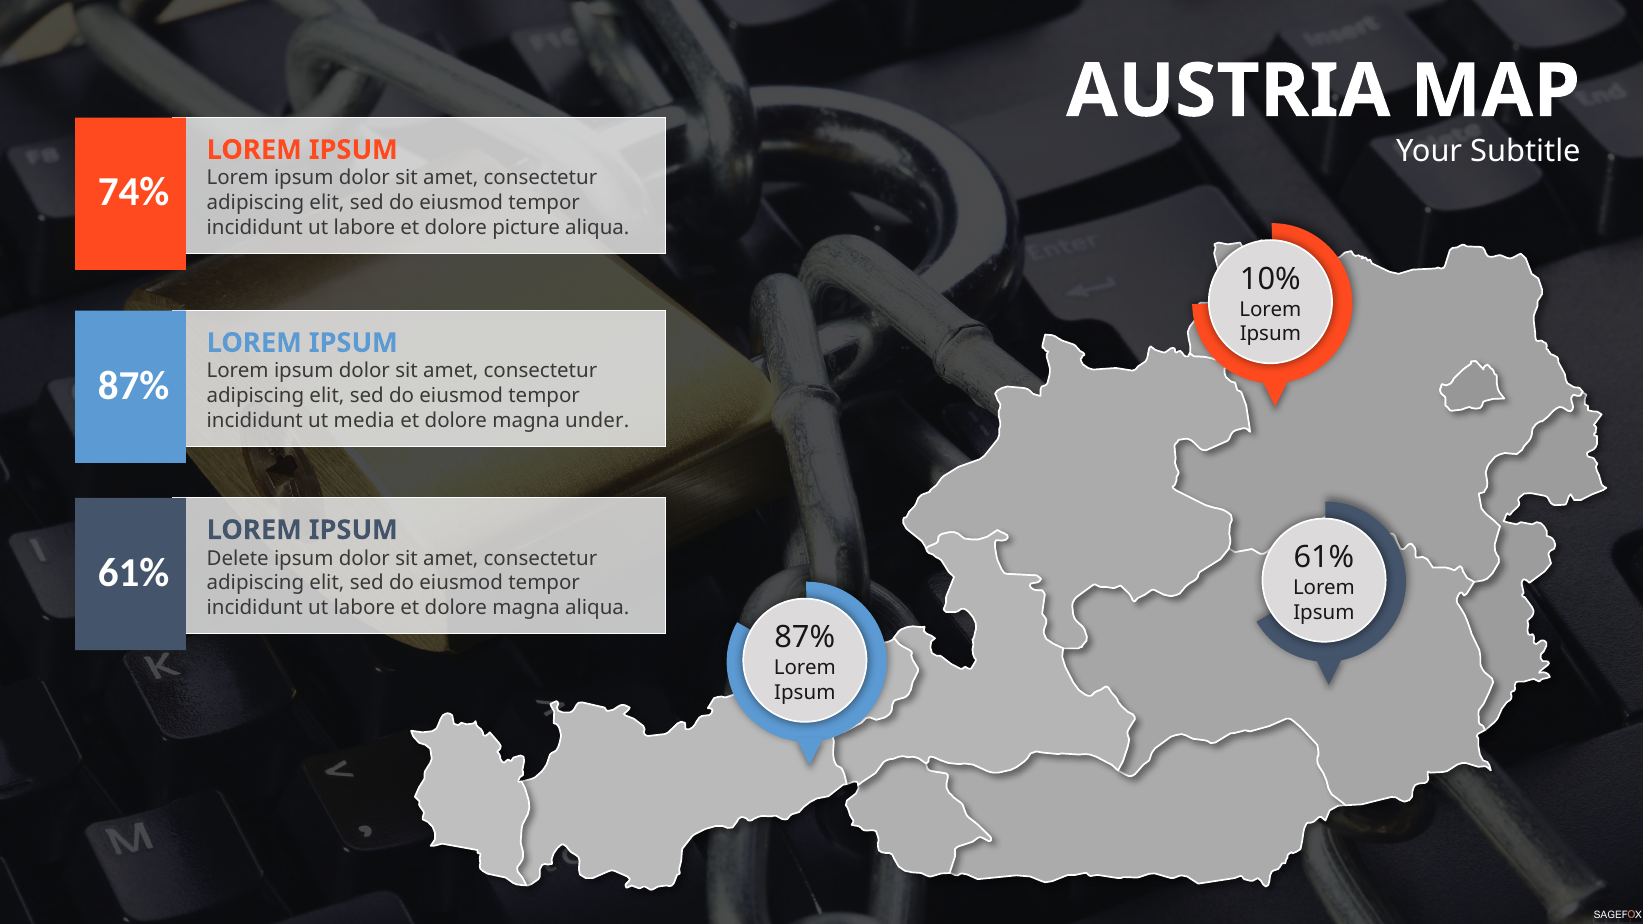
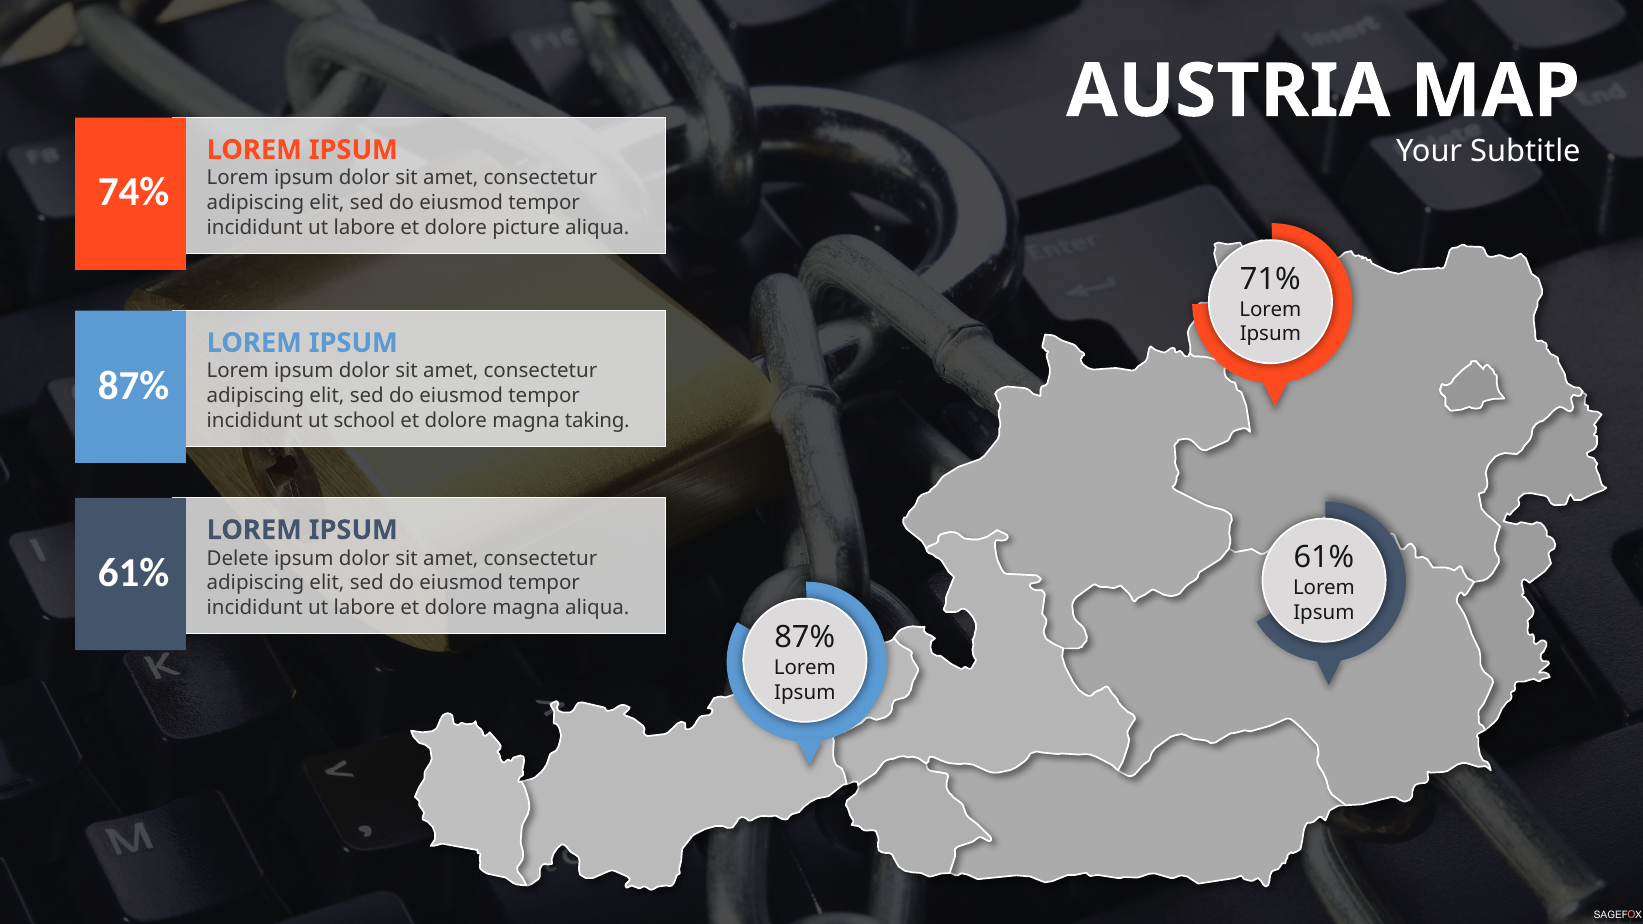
10%: 10% -> 71% (1270, 279)
media: media -> school (364, 420)
under: under -> taking (597, 420)
